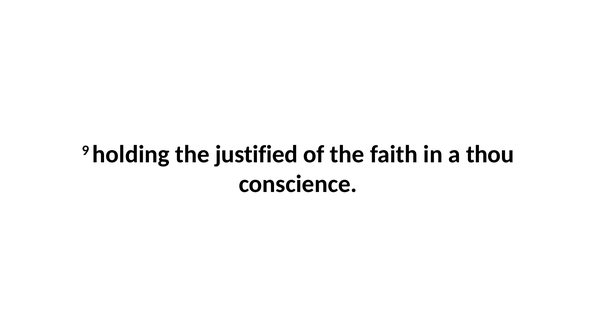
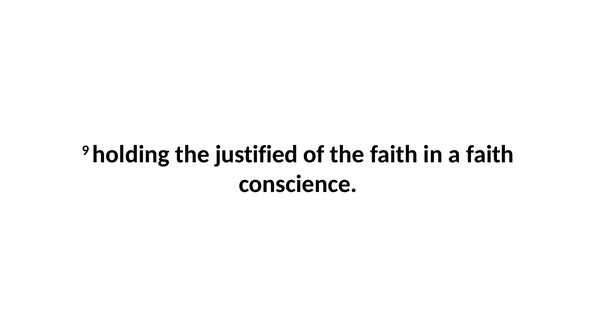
a thou: thou -> faith (490, 154)
